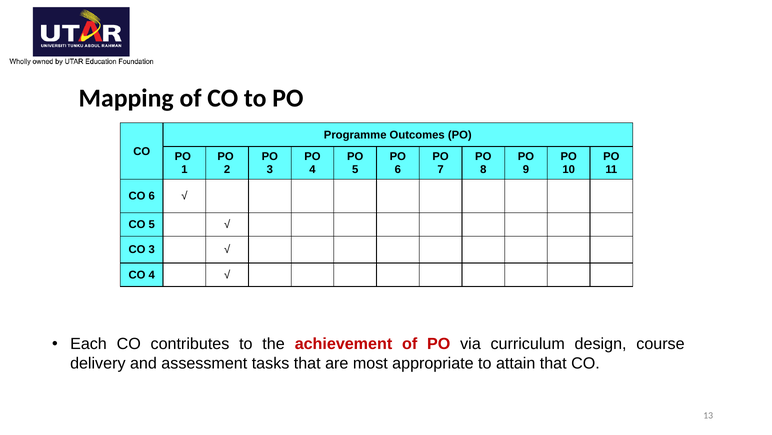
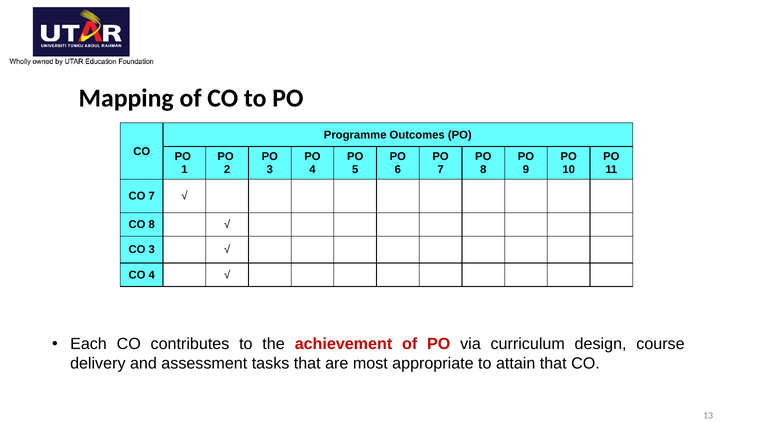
CO 6: 6 -> 7 (152, 196)
CO 5: 5 -> 8 (152, 224)
